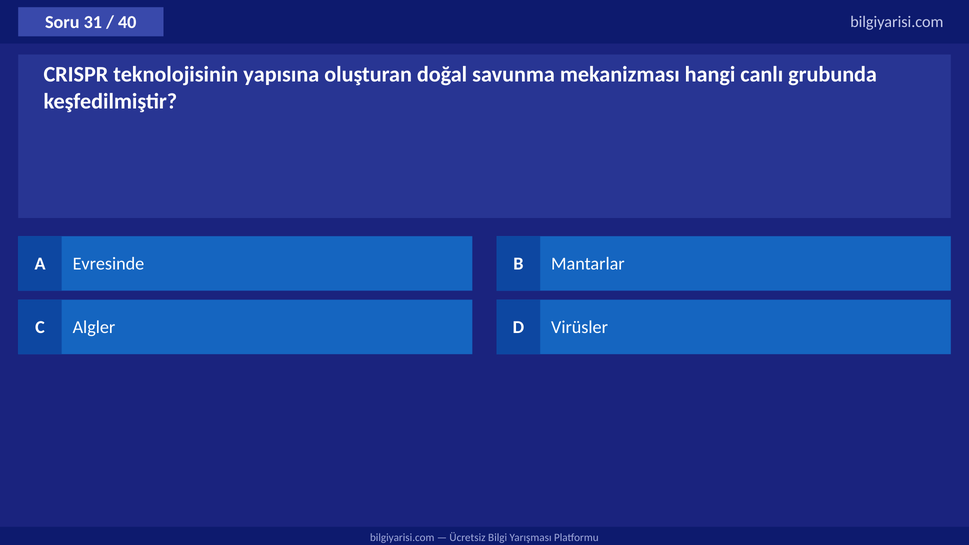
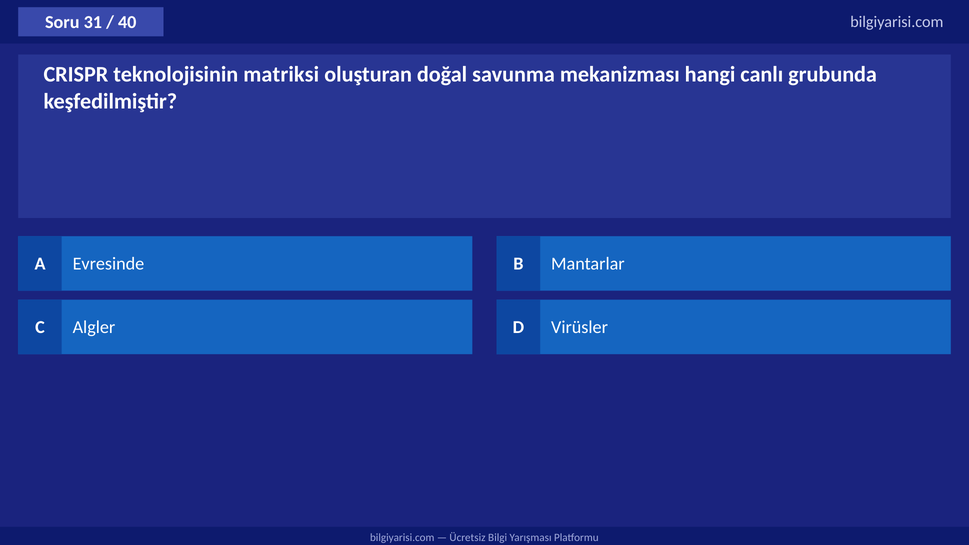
yapısına: yapısına -> matriksi (281, 75)
